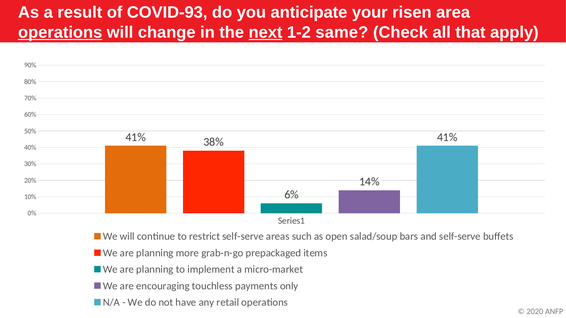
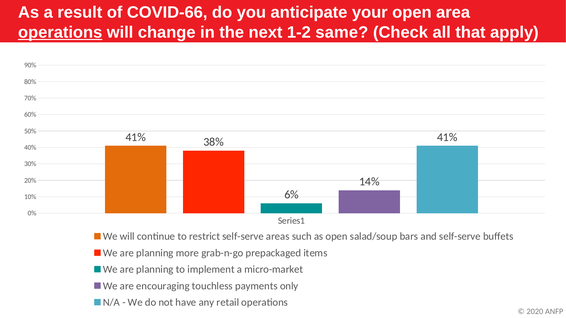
COVID-93: COVID-93 -> COVID-66 (167, 12)
your risen: risen -> open (412, 12)
next underline: present -> none (265, 32)
